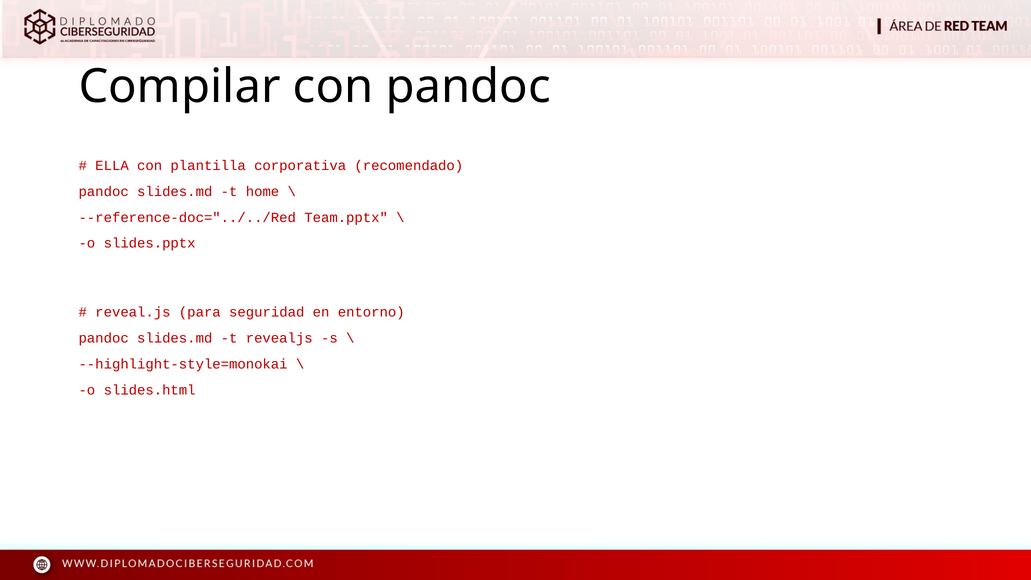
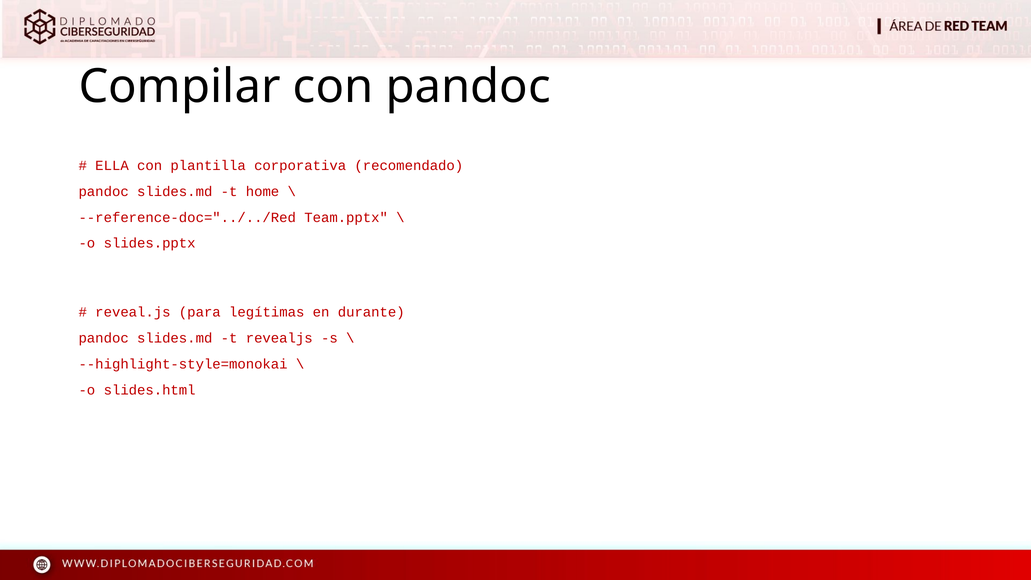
seguridad: seguridad -> legítimas (267, 312)
entorno: entorno -> durante (371, 312)
